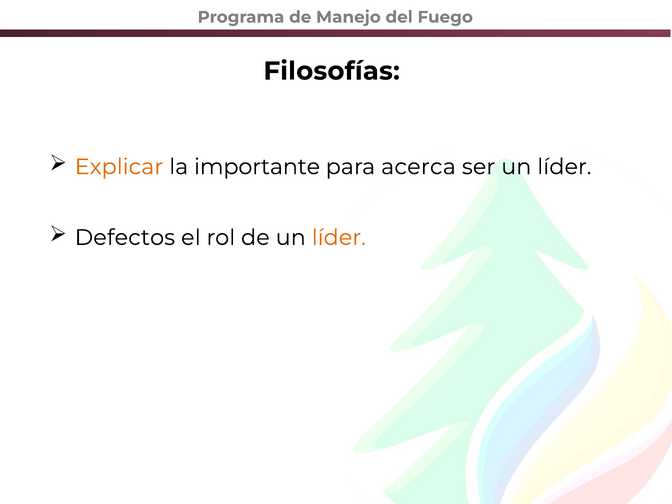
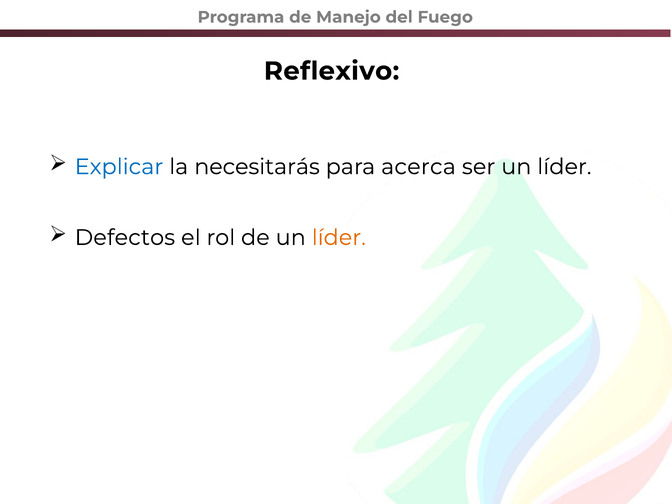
Filosofías: Filosofías -> Reflexivo (332, 71)
Explicar colour: orange -> blue (119, 167)
importante: importante -> necesitarás (257, 167)
